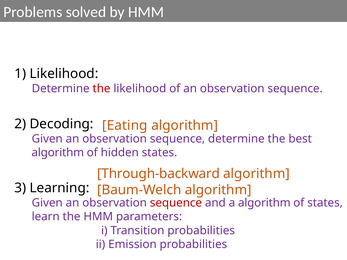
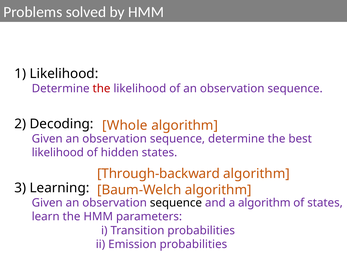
Eating: Eating -> Whole (125, 126)
algorithm: algorithm -> likelihood (58, 153)
sequence colour: red -> black (176, 203)
